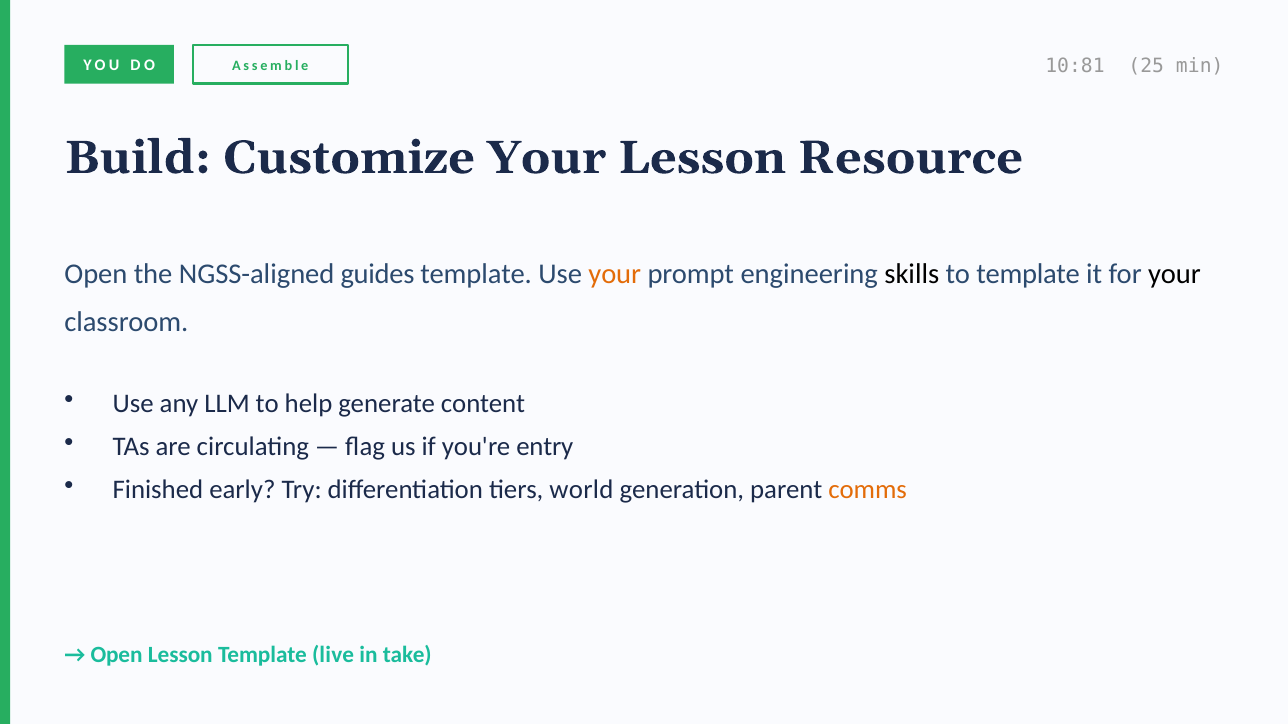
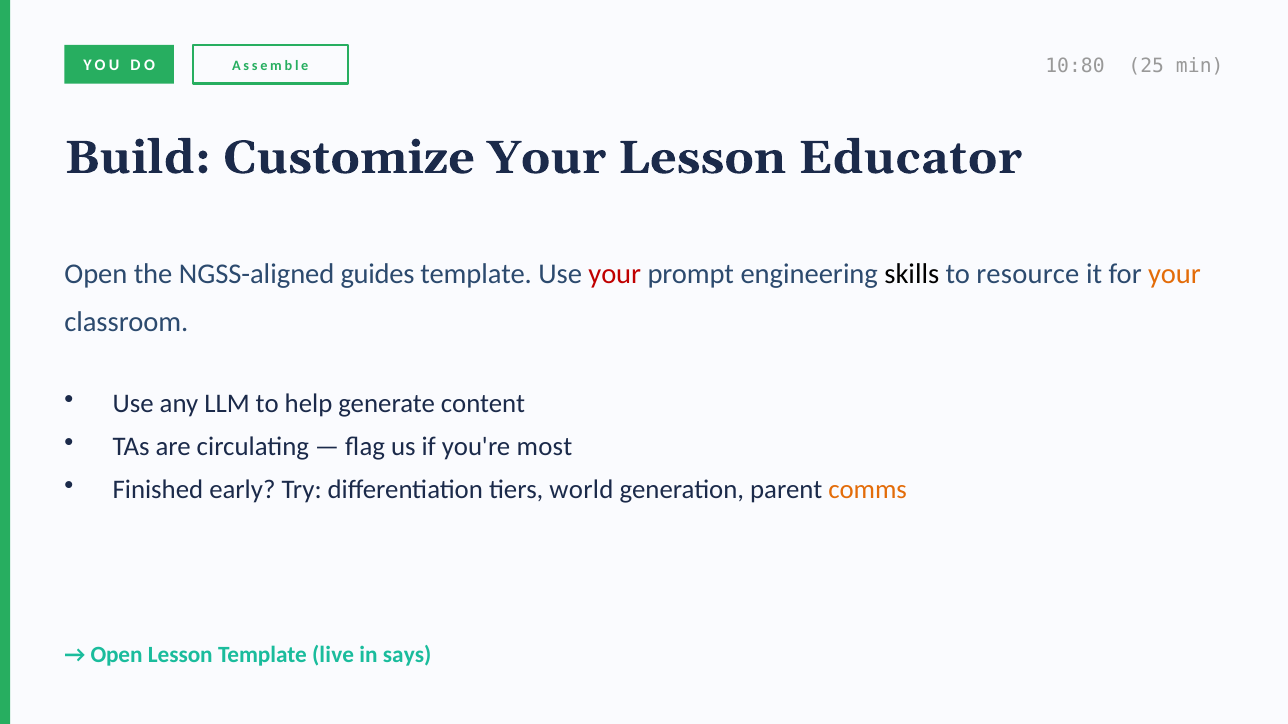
10:81: 10:81 -> 10:80 (1075, 66)
Resource: Resource -> Educator (910, 158)
your colour: orange -> red (615, 275)
to template: template -> resource (1028, 275)
your colour: black -> orange (1174, 275)
entry: entry -> most (545, 447)
take: take -> says (407, 655)
